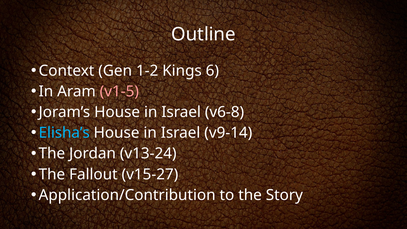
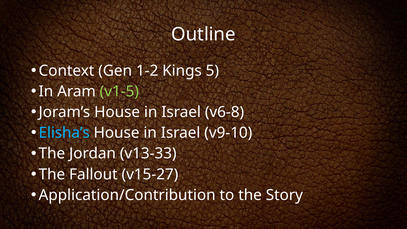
6: 6 -> 5 (212, 71)
v1-5 colour: pink -> light green (119, 91)
v9-14: v9-14 -> v9-10 (228, 133)
v13-24: v13-24 -> v13-33 (148, 154)
